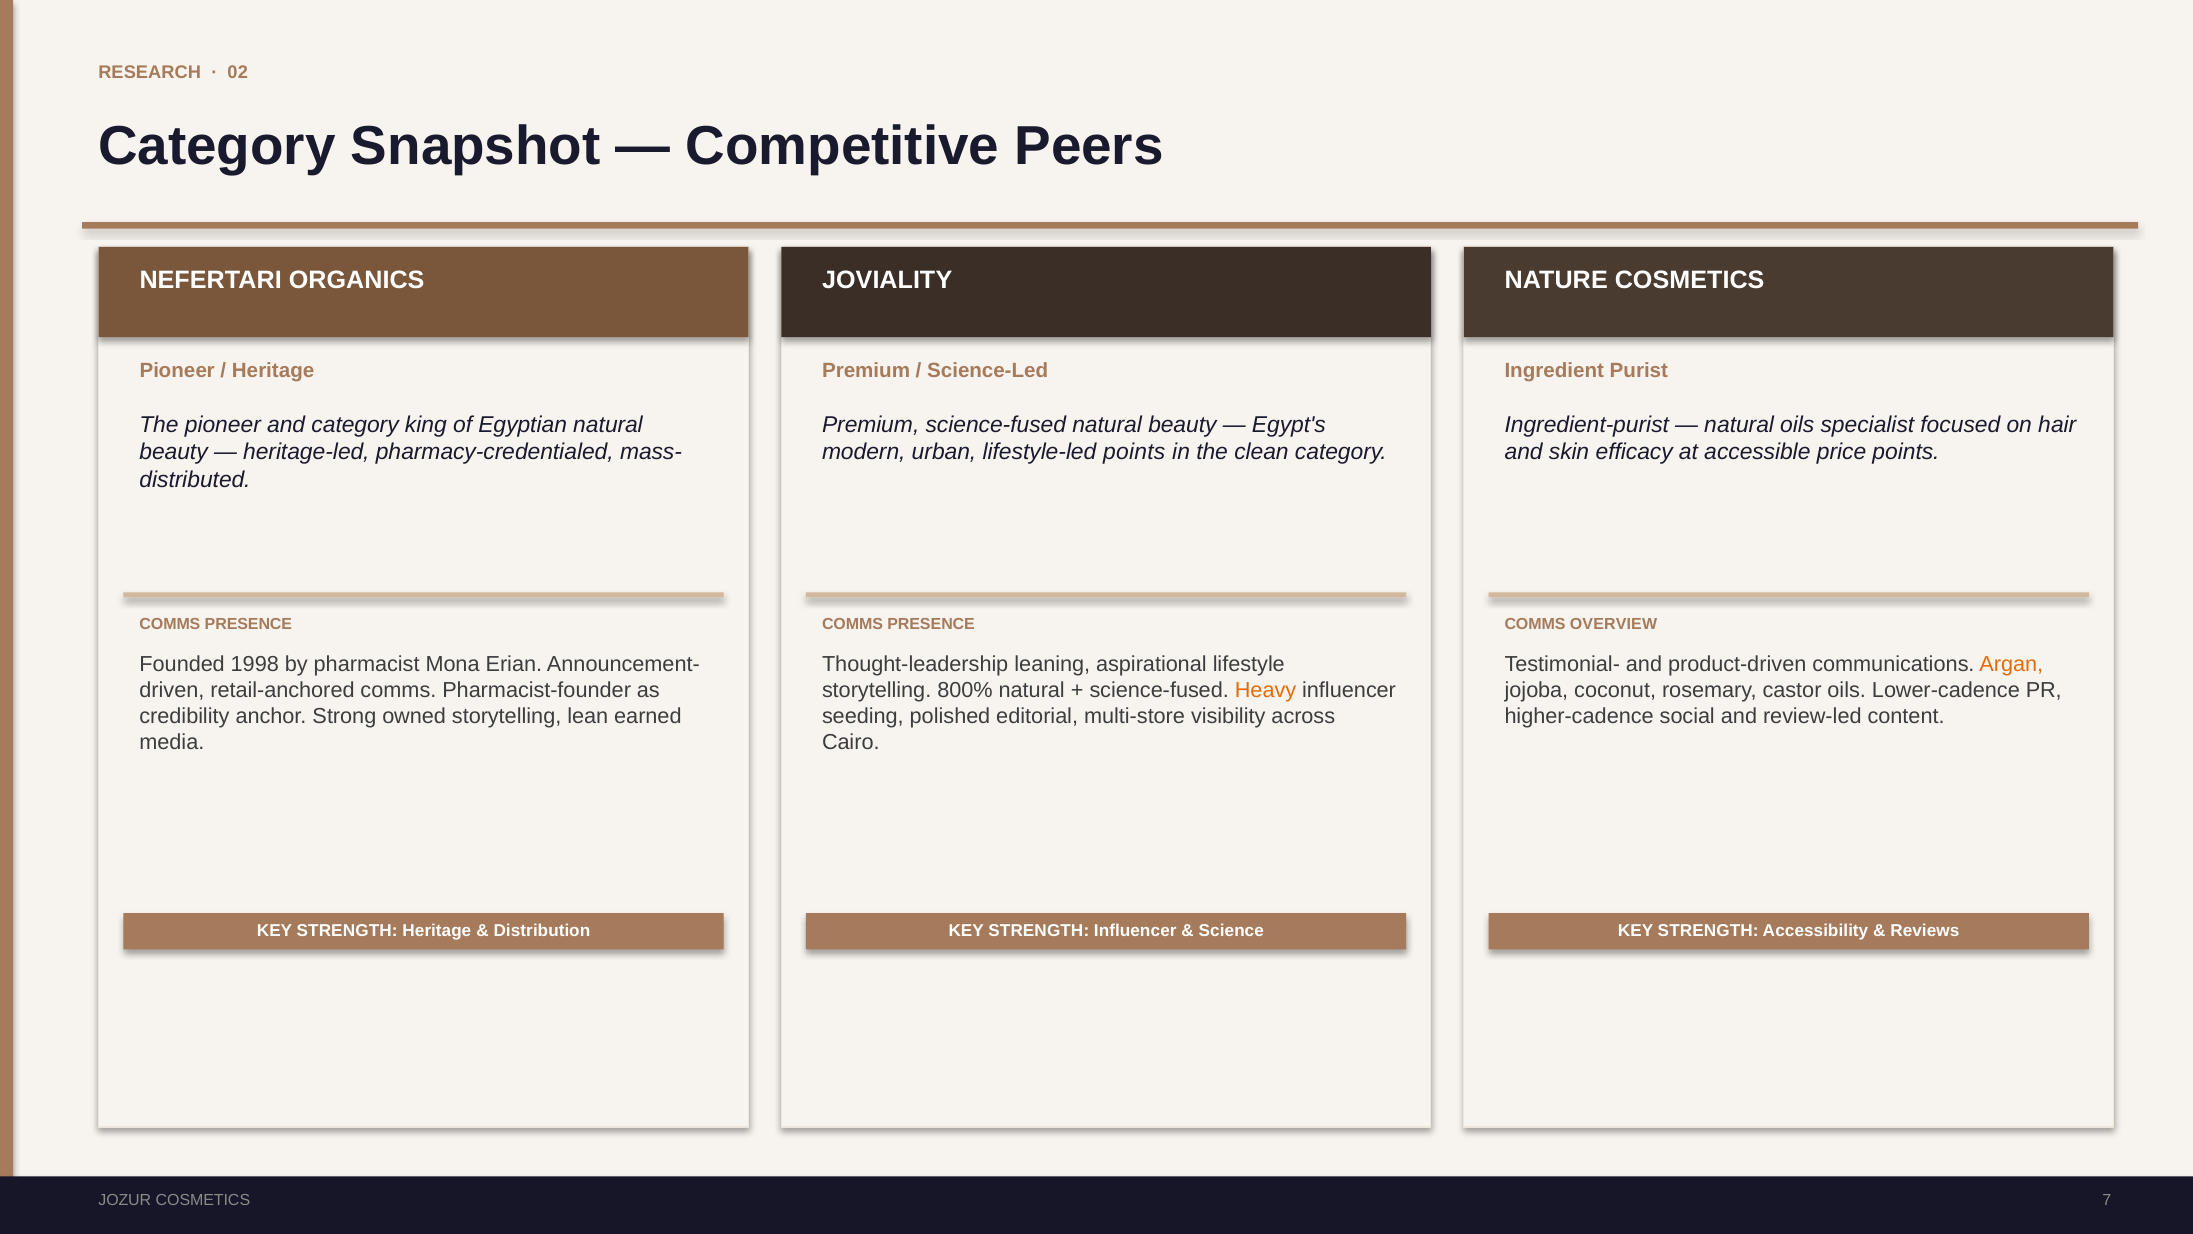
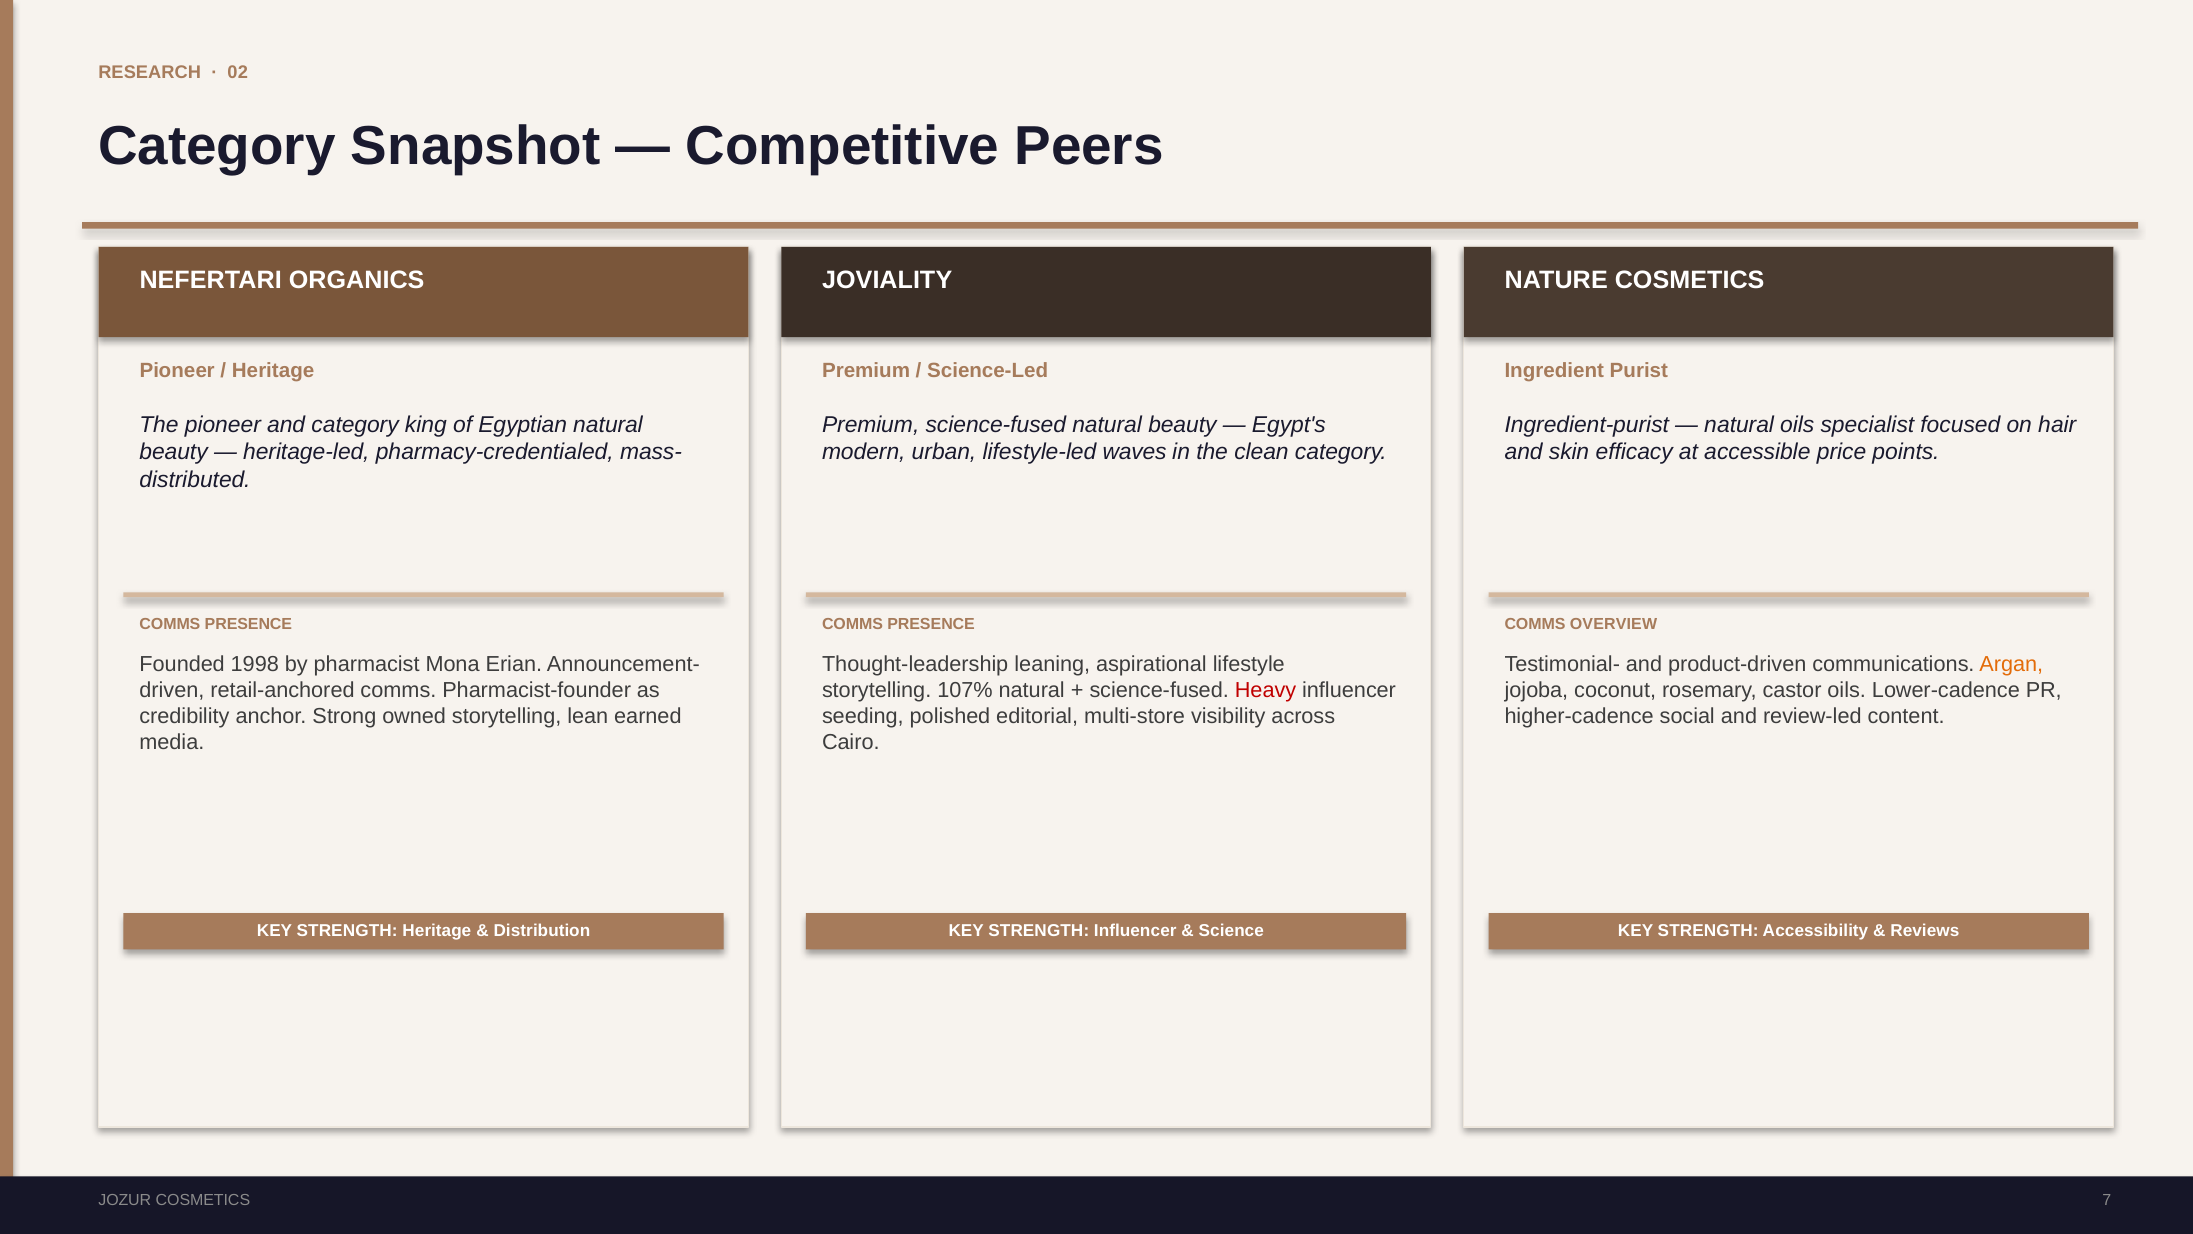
lifestyle-led points: points -> waves (1135, 452)
800%: 800% -> 107% (965, 690)
Heavy colour: orange -> red (1266, 690)
